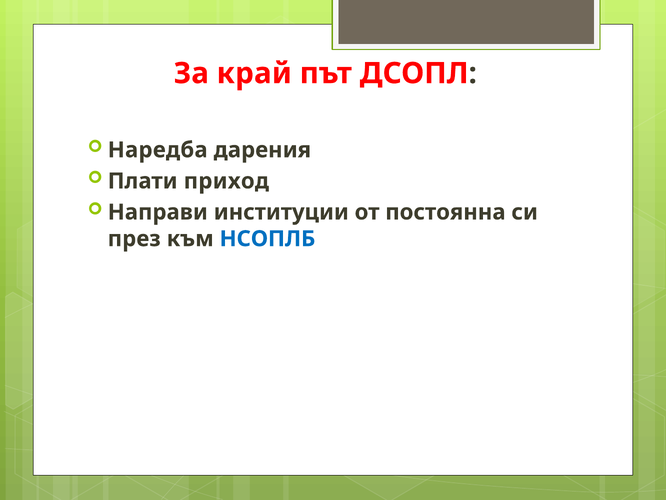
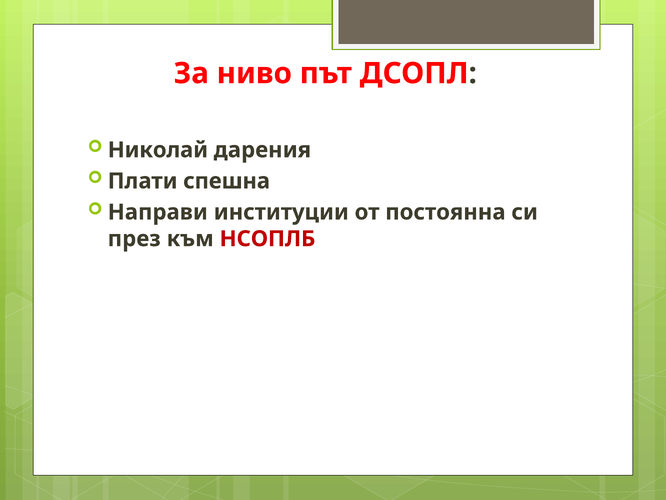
край: край -> ниво (254, 73)
Наредба: Наредба -> Николай (158, 150)
приход: приход -> спешна (227, 181)
НСОПЛБ colour: blue -> red (267, 239)
